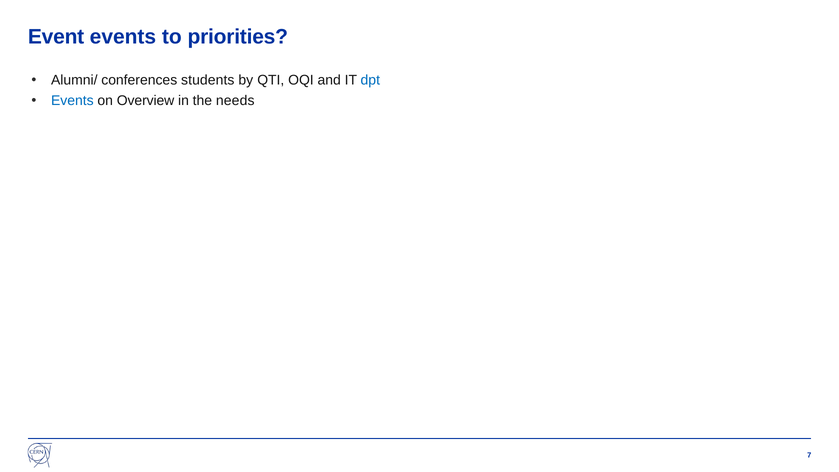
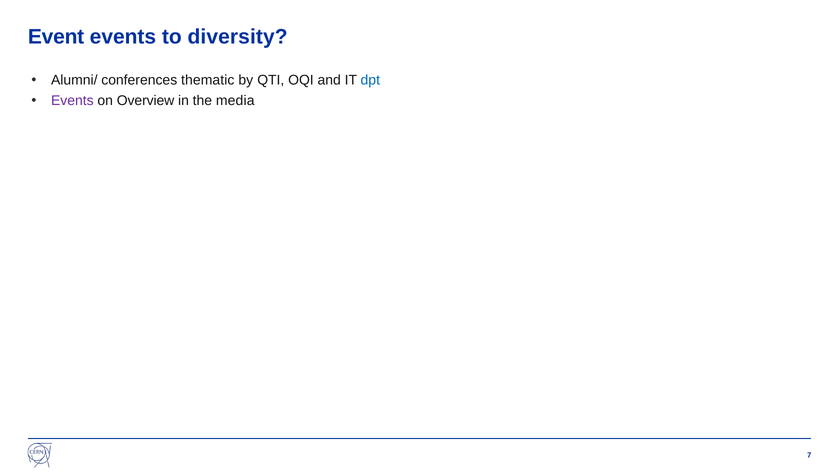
priorities: priorities -> diversity (238, 37)
students: students -> thematic (208, 80)
Events colour: blue -> purple (72, 101)
needs: needs -> media (235, 101)
